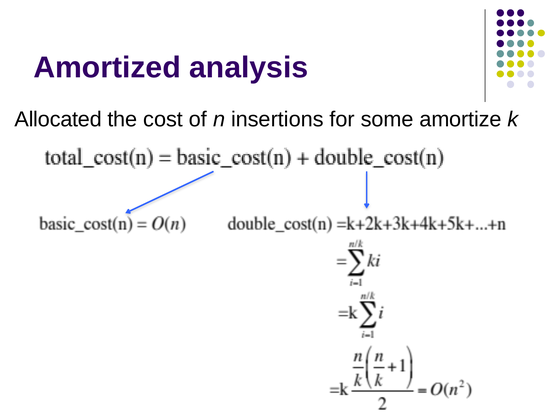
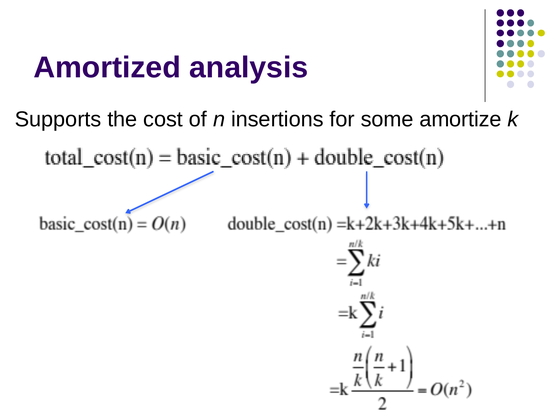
Allocated: Allocated -> Supports (58, 119)
